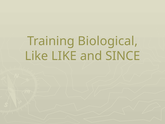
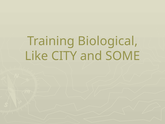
Like LIKE: LIKE -> CITY (64, 56)
SINCE: SINCE -> SOME (123, 56)
